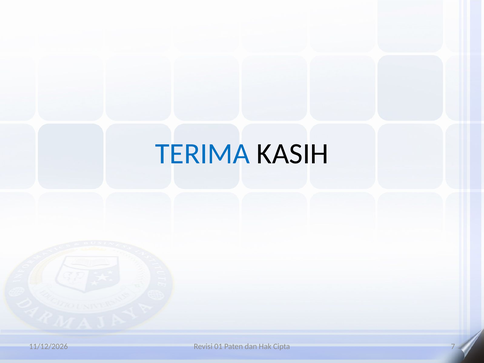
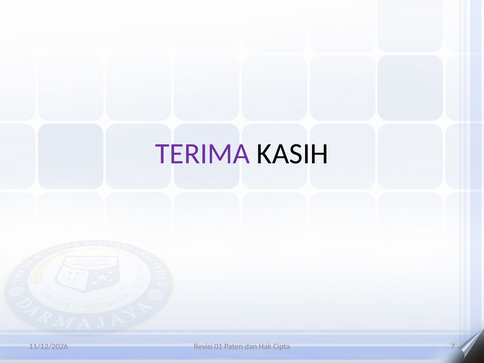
TERIMA colour: blue -> purple (203, 154)
